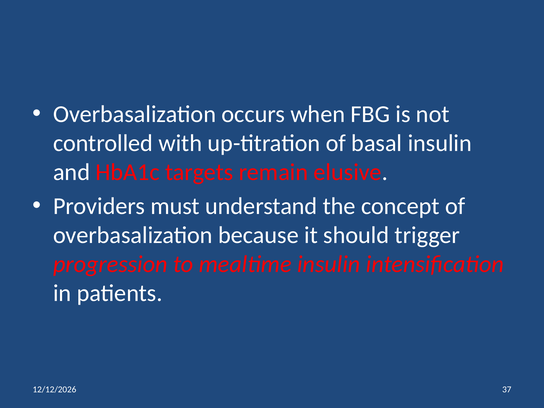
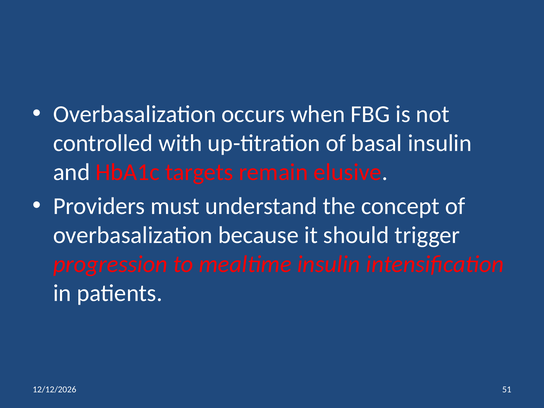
37: 37 -> 51 (507, 390)
